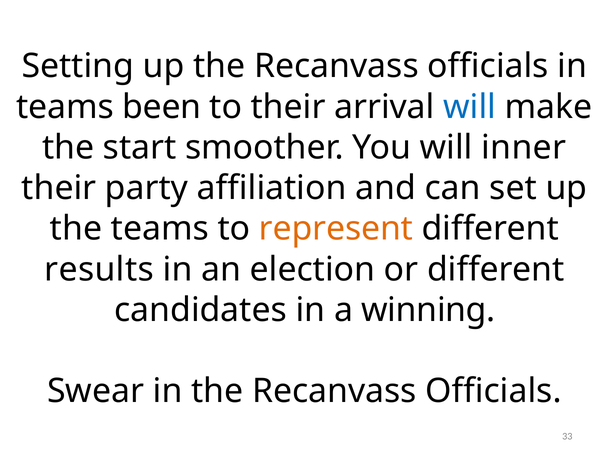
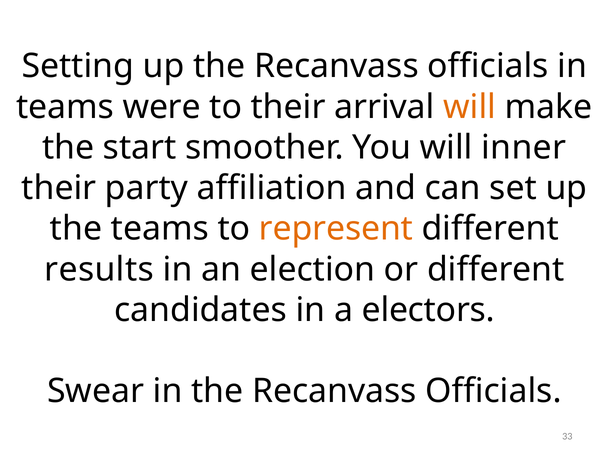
been: been -> were (162, 107)
will colour: blue -> orange (470, 107)
winning: winning -> electors (428, 310)
